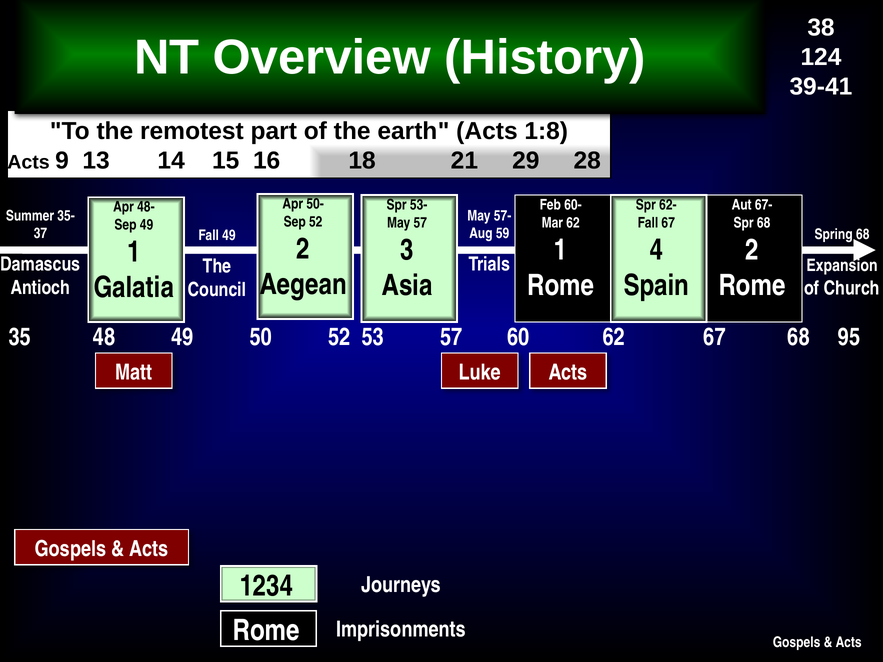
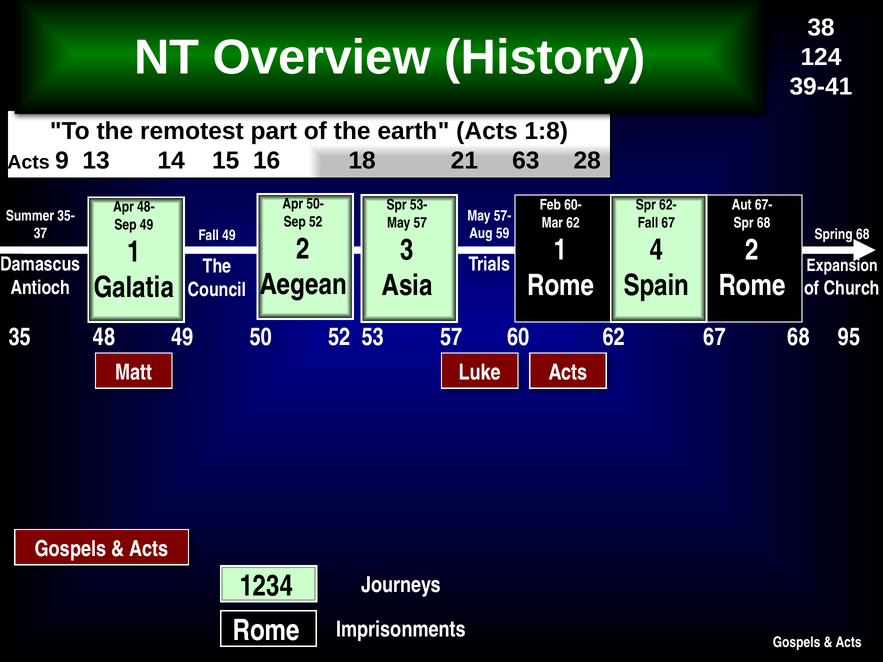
29: 29 -> 63 (526, 161)
